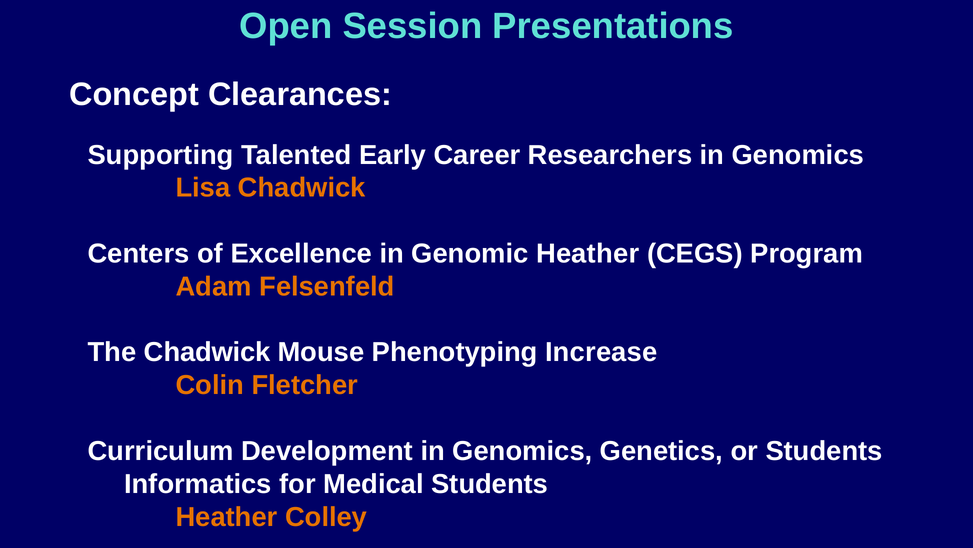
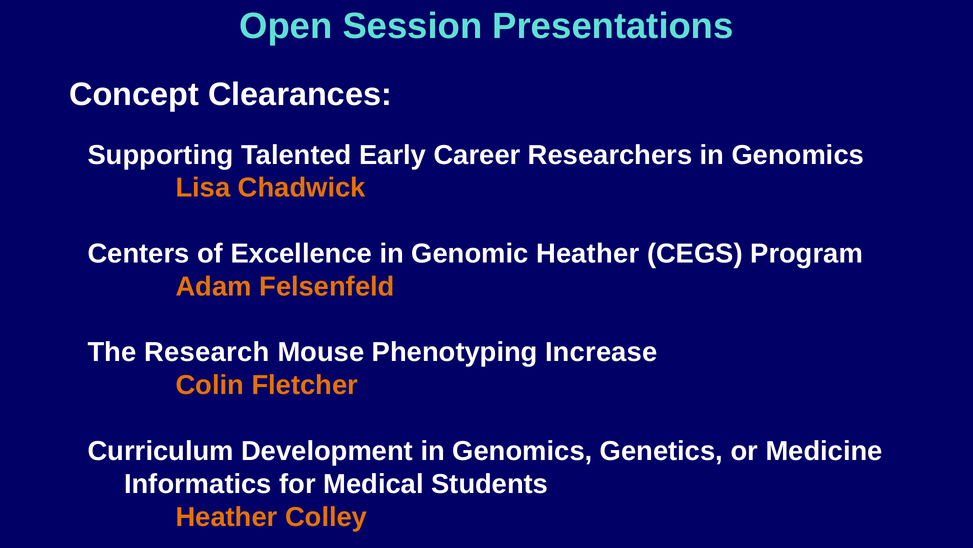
The Chadwick: Chadwick -> Research (207, 352)
or Students: Students -> Medicine (824, 451)
